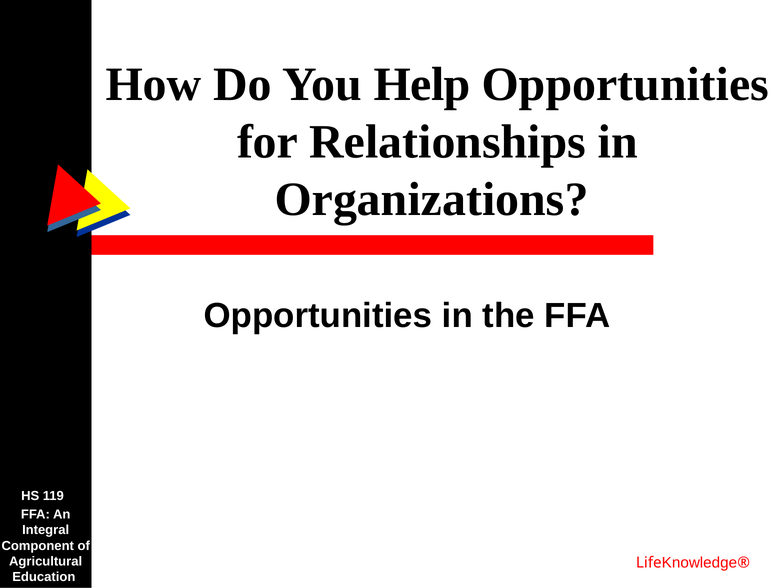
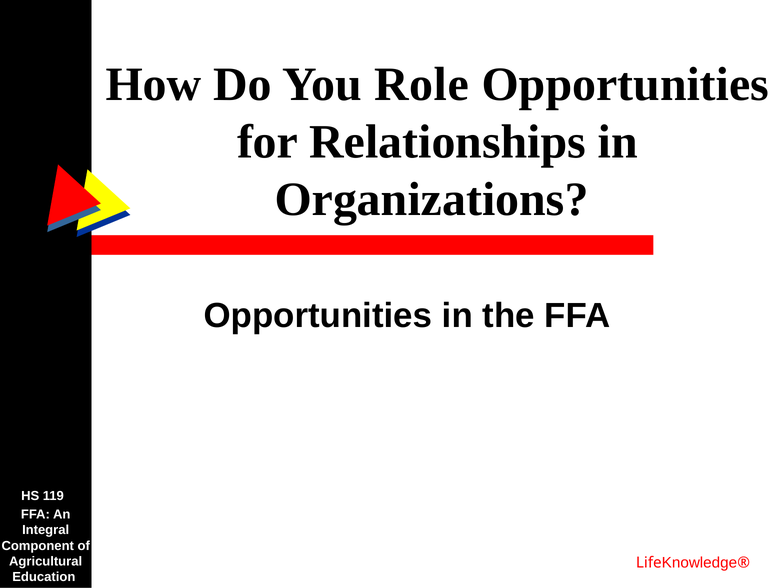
Help: Help -> Role (422, 84)
